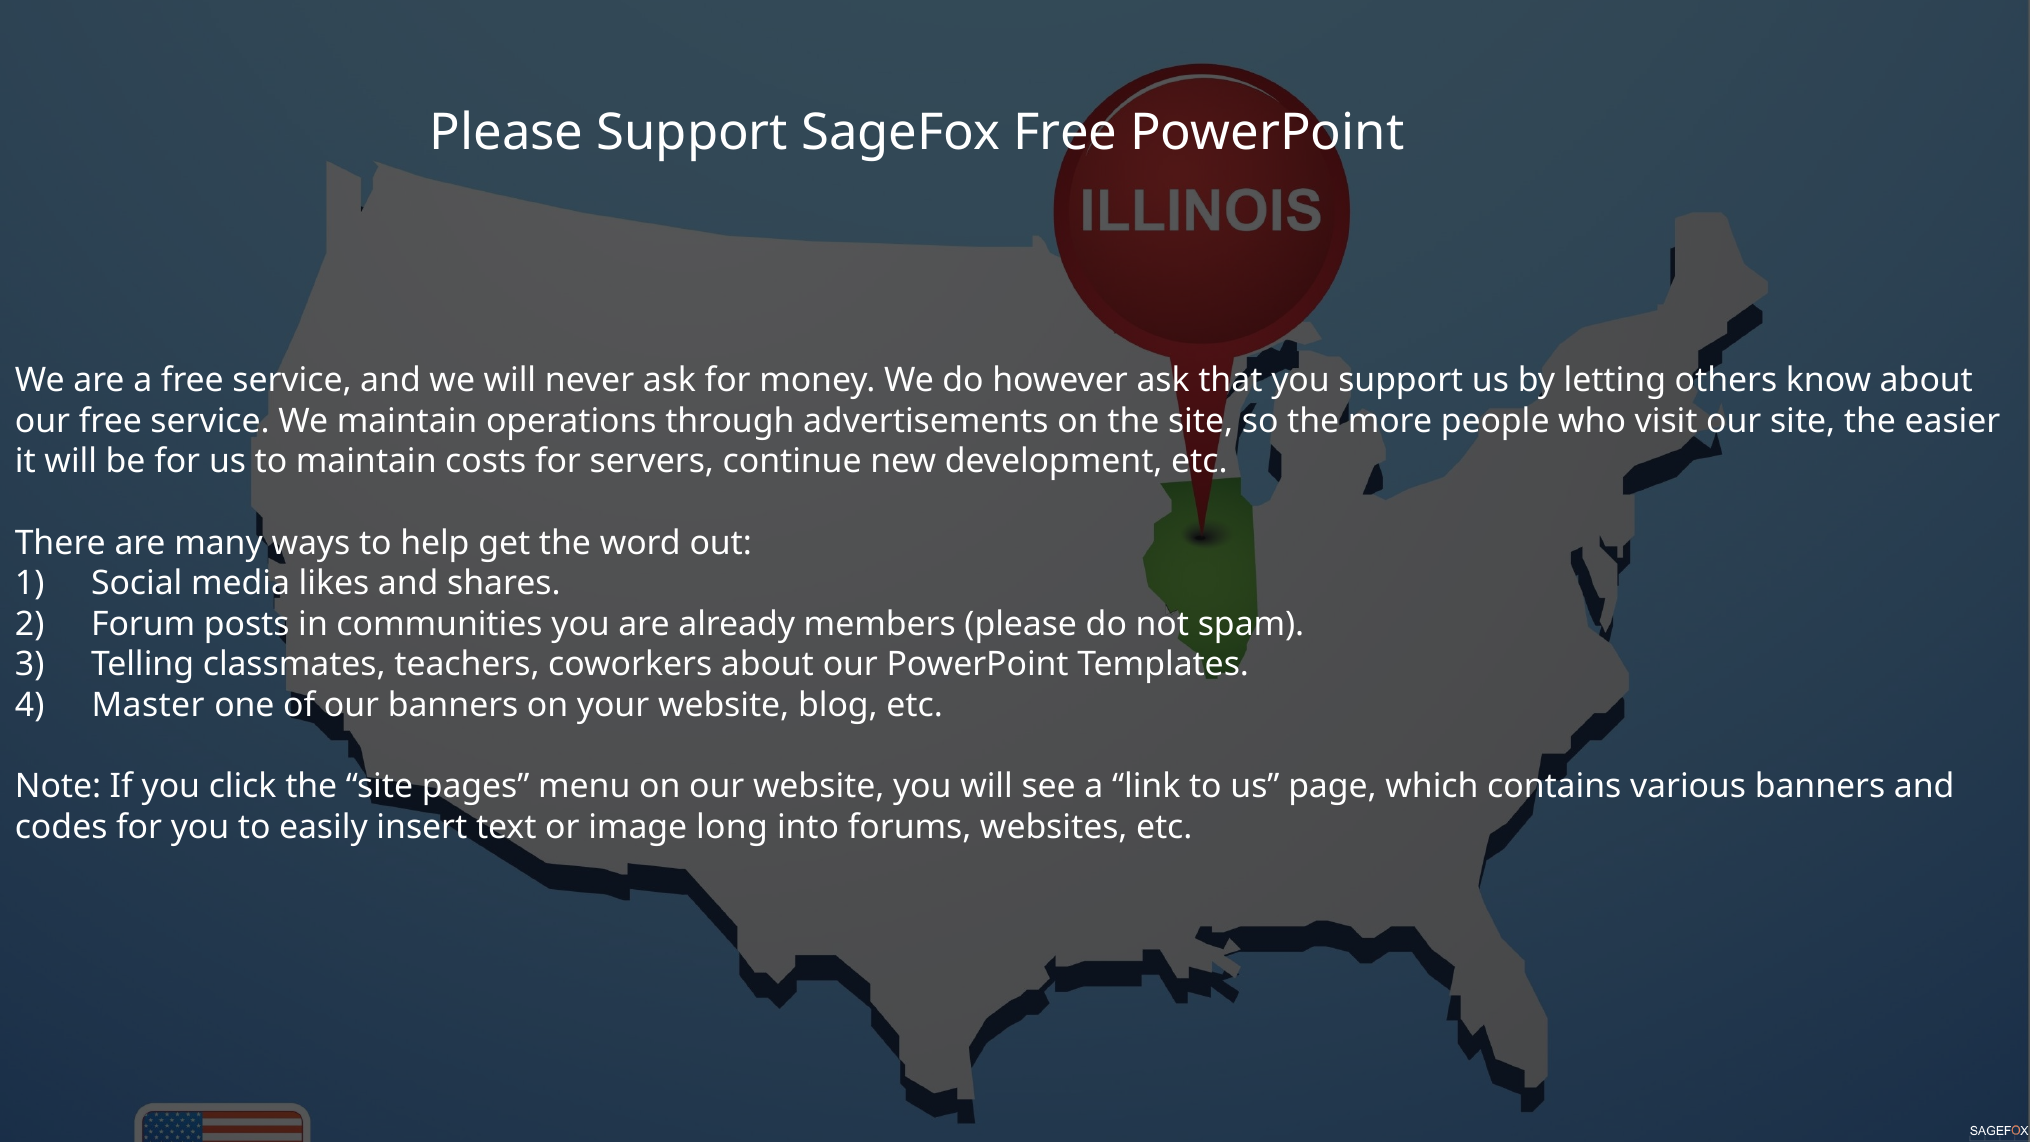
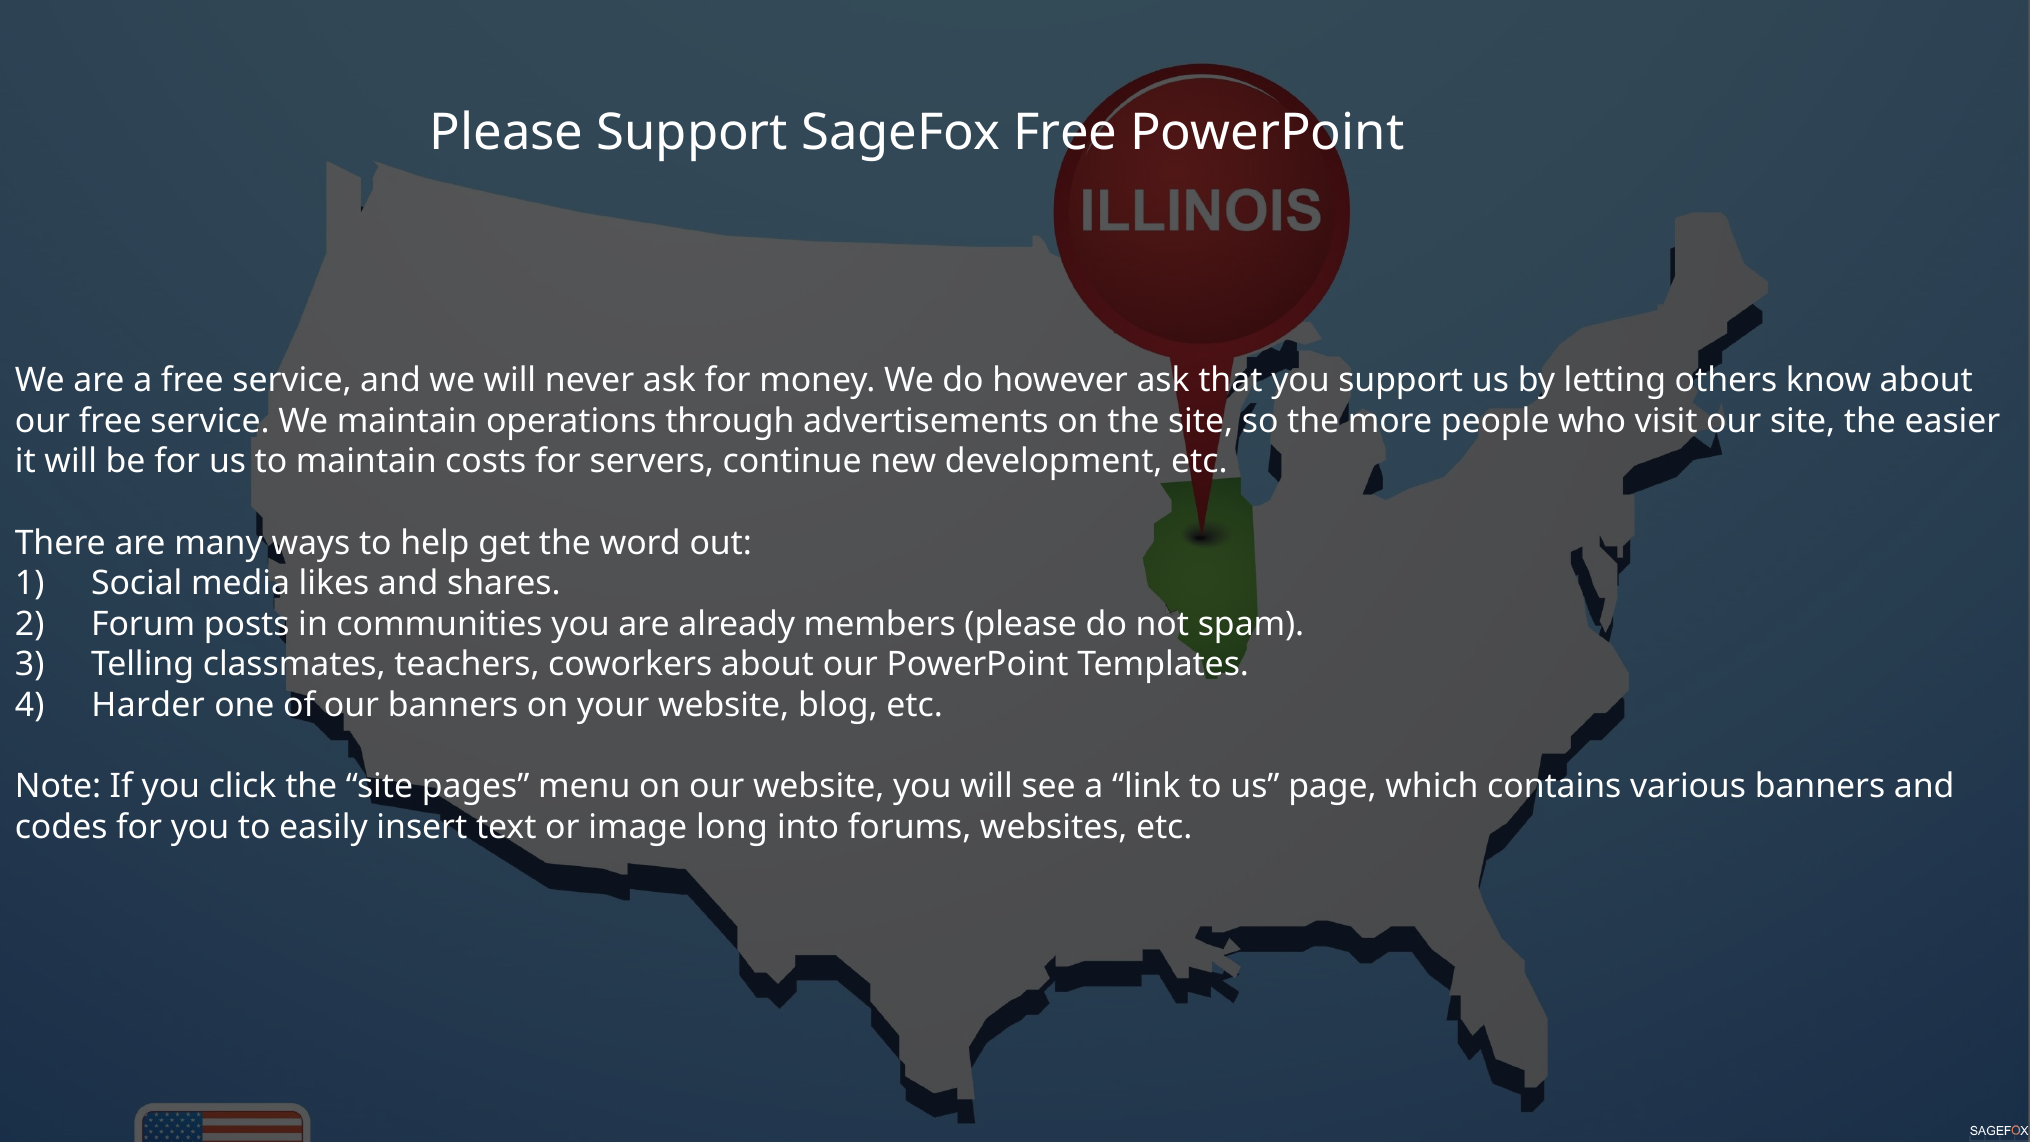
Master: Master -> Harder (148, 705)
